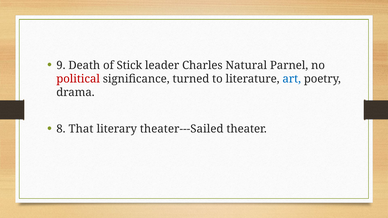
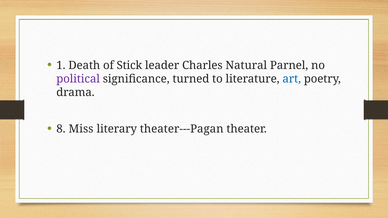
9: 9 -> 1 (61, 65)
political colour: red -> purple (78, 79)
That: That -> Miss (81, 129)
theater---Sailed: theater---Sailed -> theater---Pagan (182, 129)
